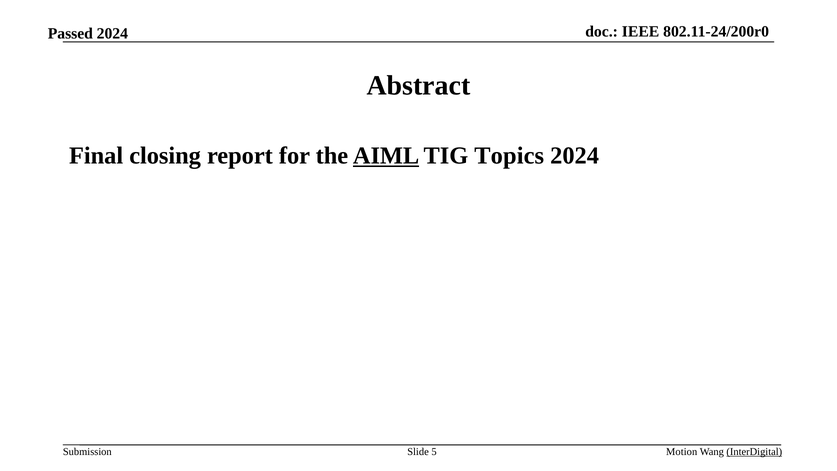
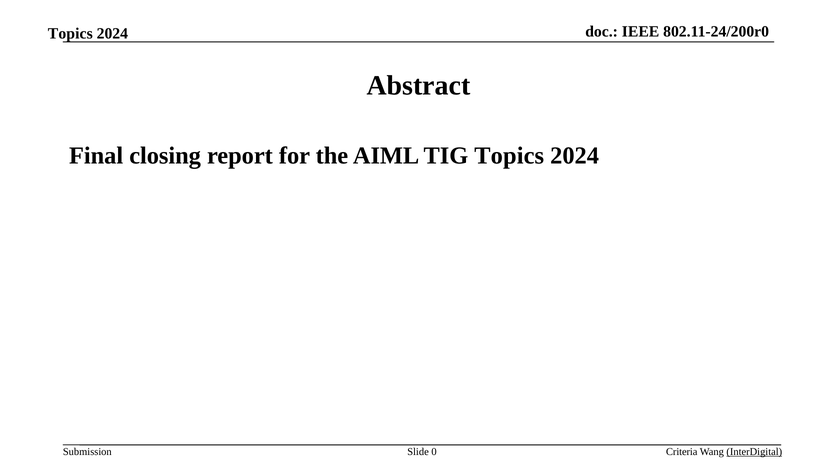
Passed: Passed -> Topics (70, 33)
AIML underline: present -> none (386, 156)
5: 5 -> 0 (434, 452)
Motion: Motion -> Criteria (682, 452)
